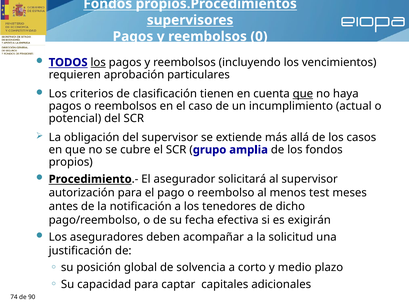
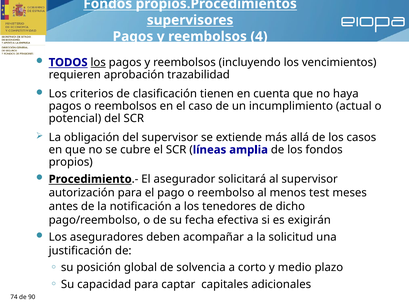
0: 0 -> 4 (259, 36)
particulares: particulares -> trazabilidad (199, 75)
que underline: present -> none (303, 94)
grupo: grupo -> líneas (210, 150)
